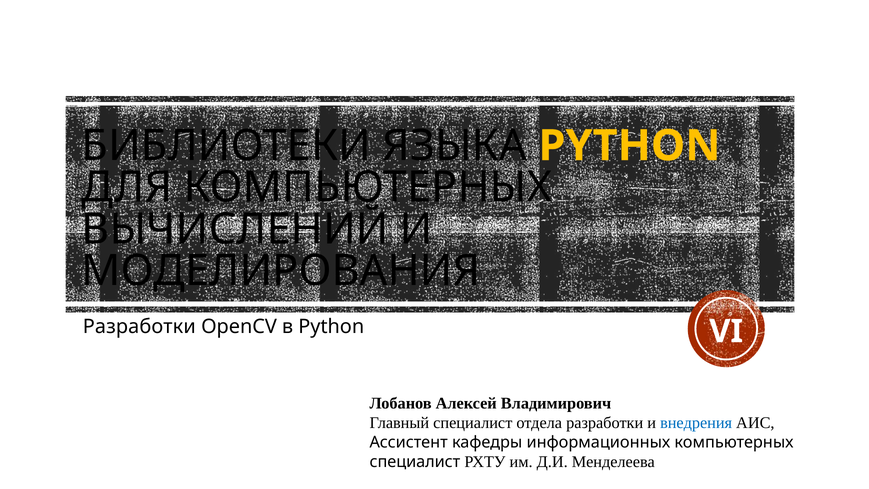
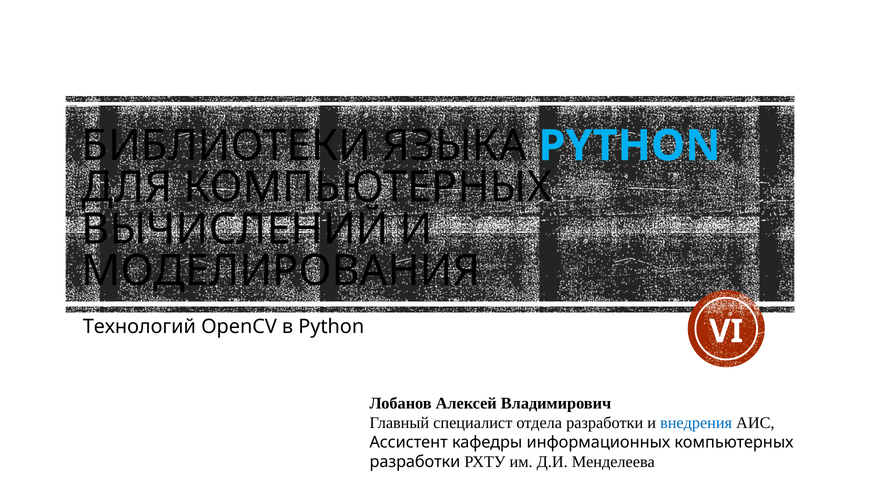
PYTHON colour: yellow -> light blue (629, 146)
Разработки: Разработки -> Технологий (139, 327)
специалист: специалист -> разработки (415, 462)
